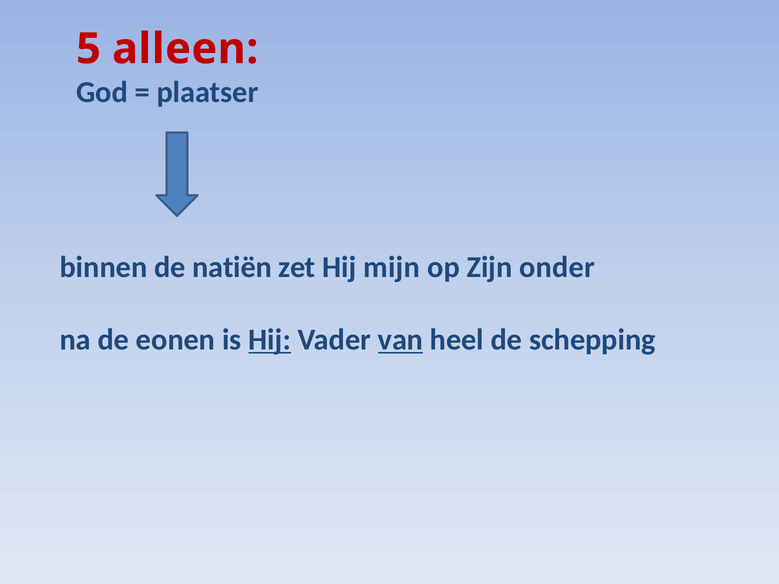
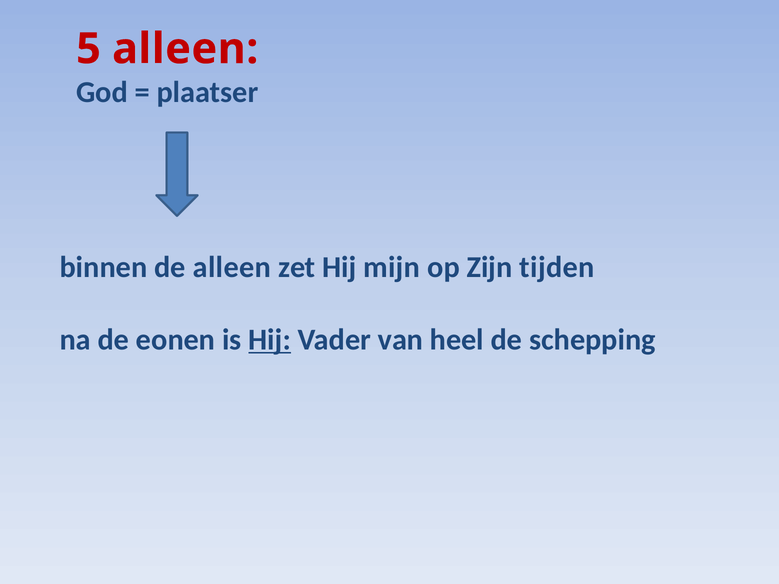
de natiën: natiën -> alleen (232, 267)
onder: onder -> tijden (557, 267)
van underline: present -> none (401, 340)
